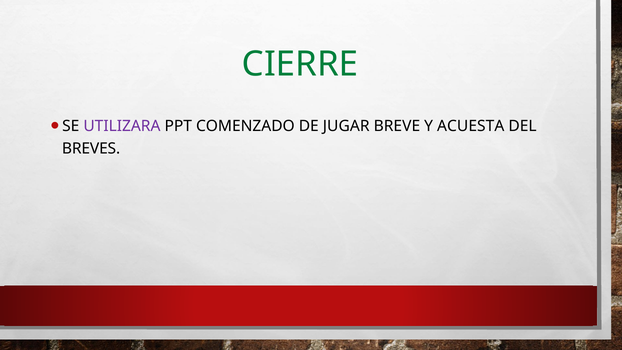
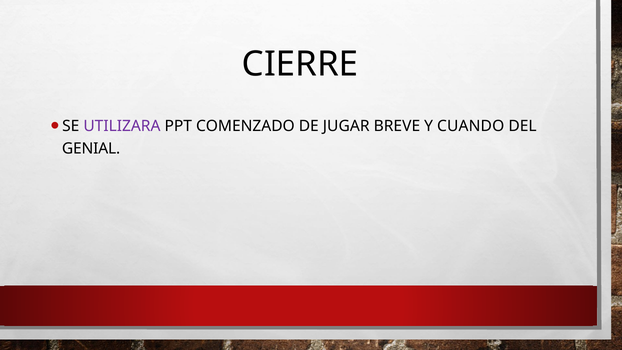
CIERRE colour: green -> black (300, 64)
ACUESTA: ACUESTA -> CUANDO (471, 126)
BREVES: BREVES -> GENIAL (91, 148)
